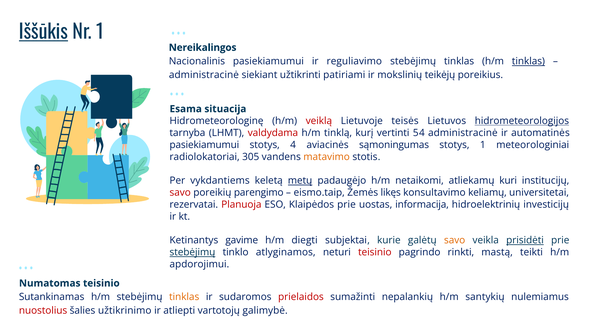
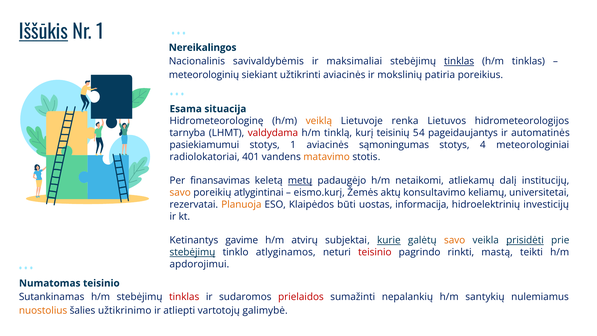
Nacionalinis pasiekiamumui: pasiekiamumui -> savivaldybėmis (268, 61)
reguliavimo: reguliavimo -> maksimaliai (354, 61)
tinklas underline: none -> present (459, 61)
tinklas underline: present -> none (528, 61)
administracinė: administracinė -> meteorologinių (204, 75)
užtikrinti patiriami: patiriami -> aviacinės (344, 75)
teikėjų: teikėjų -> patiria (440, 75)
veiklą colour: red -> orange (319, 121)
teisės: teisės -> renka (405, 121)
hidrometeorologijos underline: present -> none (522, 121)
vertinti: vertinti -> teisinių (393, 133)
54 administracinė: administracinė -> pageidaujantys (463, 133)
stotys 4: 4 -> 1 (293, 145)
stotys 1: 1 -> 4 (483, 145)
305: 305 -> 401 (251, 157)
vykdantiems: vykdantiems -> finansavimas (220, 181)
kuri: kuri -> dalį (508, 181)
savo colour: red -> orange (180, 192)
parengimo: parengimo -> atlygintinai (259, 192)
eismo.taip: eismo.taip -> eismo.kurį (319, 192)
likęs: likęs -> aktų (391, 192)
Planuoja colour: red -> orange (241, 204)
Klaipėdos prie: prie -> būti (346, 204)
diegti: diegti -> atvirų (305, 240)
kurie underline: none -> present (389, 240)
tinklas colour: orange -> red (184, 297)
nuostolius colour: red -> orange (43, 311)
